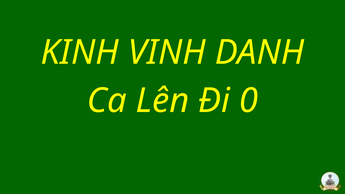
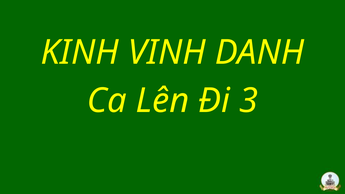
0: 0 -> 3 (249, 101)
